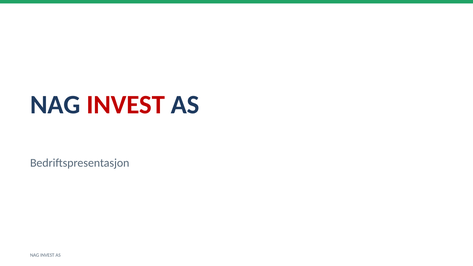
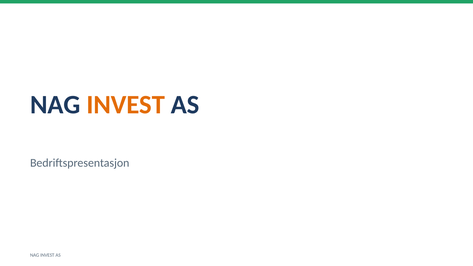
INVEST colour: red -> orange (126, 105)
